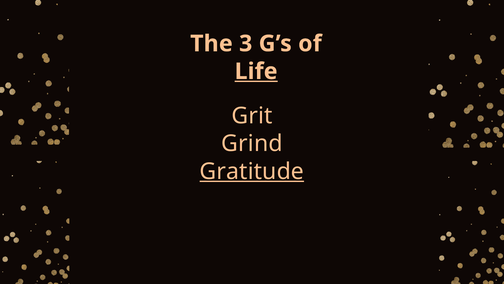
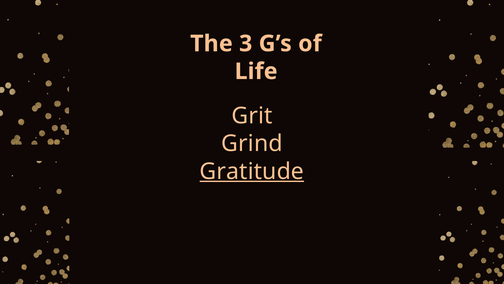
Life underline: present -> none (256, 71)
